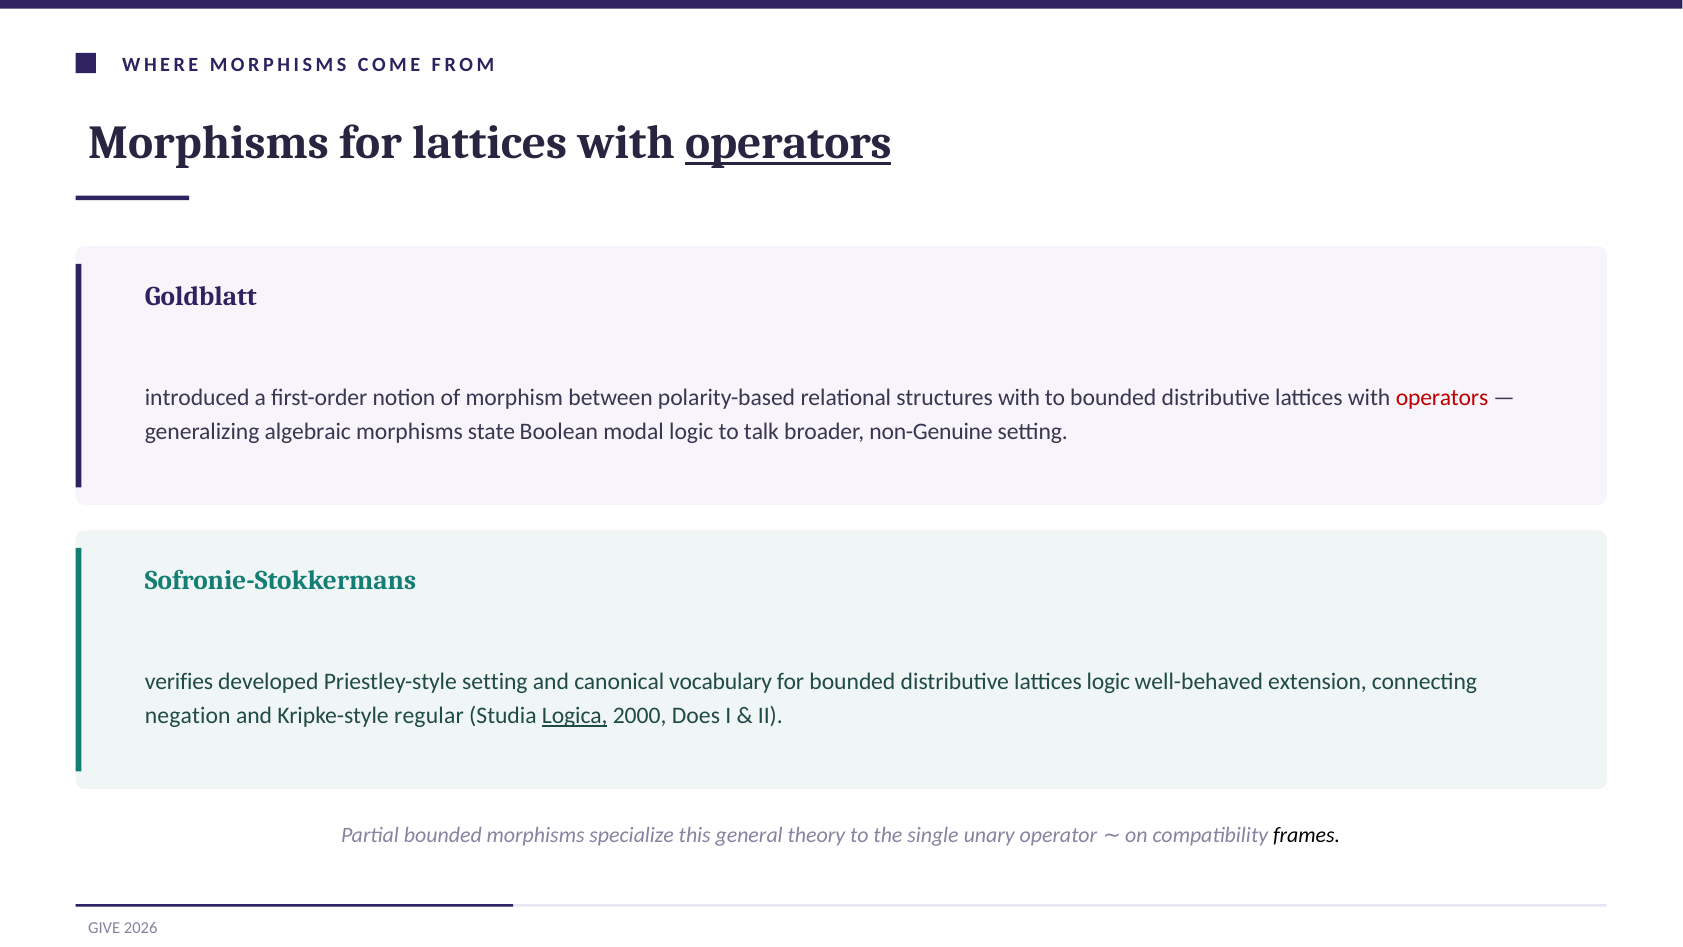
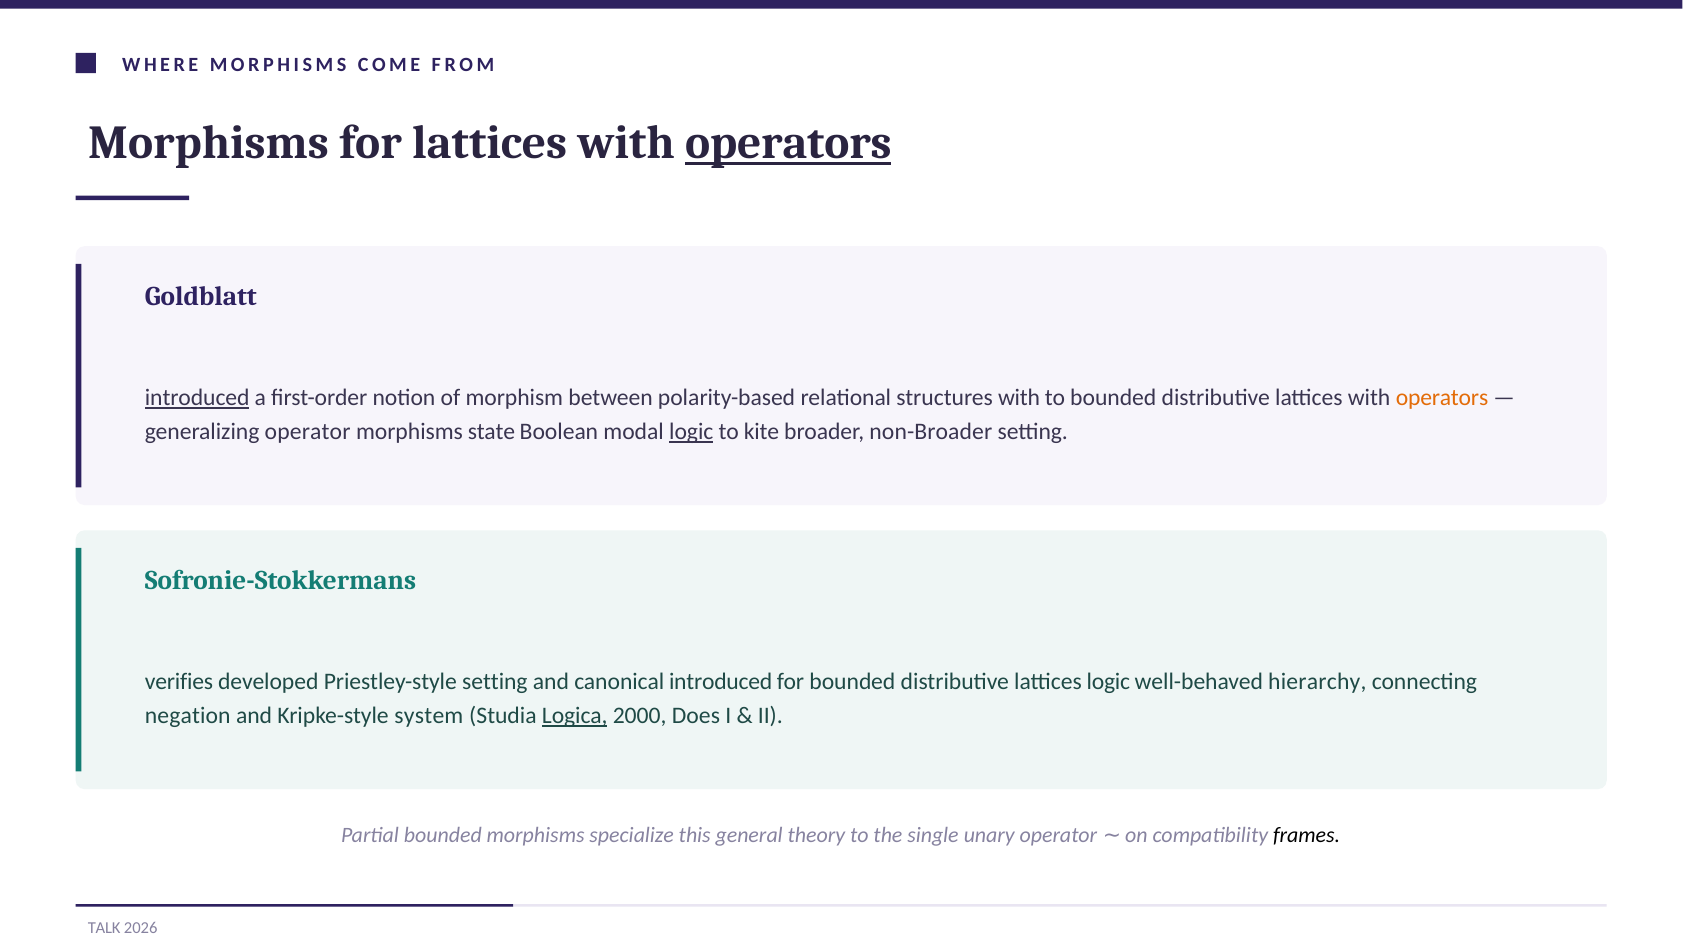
introduced underline: none -> present (197, 398)
operators colour: red -> orange (1442, 398)
generalizing algebraic: algebraic -> operator (308, 432)
logic underline: none -> present (691, 432)
talk: talk -> kite (762, 432)
non-Genuine: non-Genuine -> non-Broader (931, 432)
canonical vocabulary: vocabulary -> introduced (721, 682)
extension: extension -> hierarchy (1317, 682)
regular: regular -> system (429, 716)
GIVE: GIVE -> TALK (104, 928)
